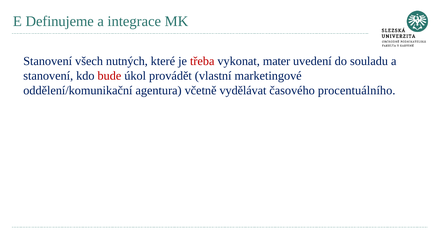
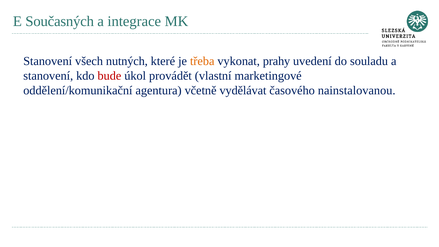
Definujeme: Definujeme -> Současných (60, 21)
třeba colour: red -> orange (202, 61)
mater: mater -> prahy (277, 61)
procentuálního: procentuálního -> nainstalovanou (357, 90)
